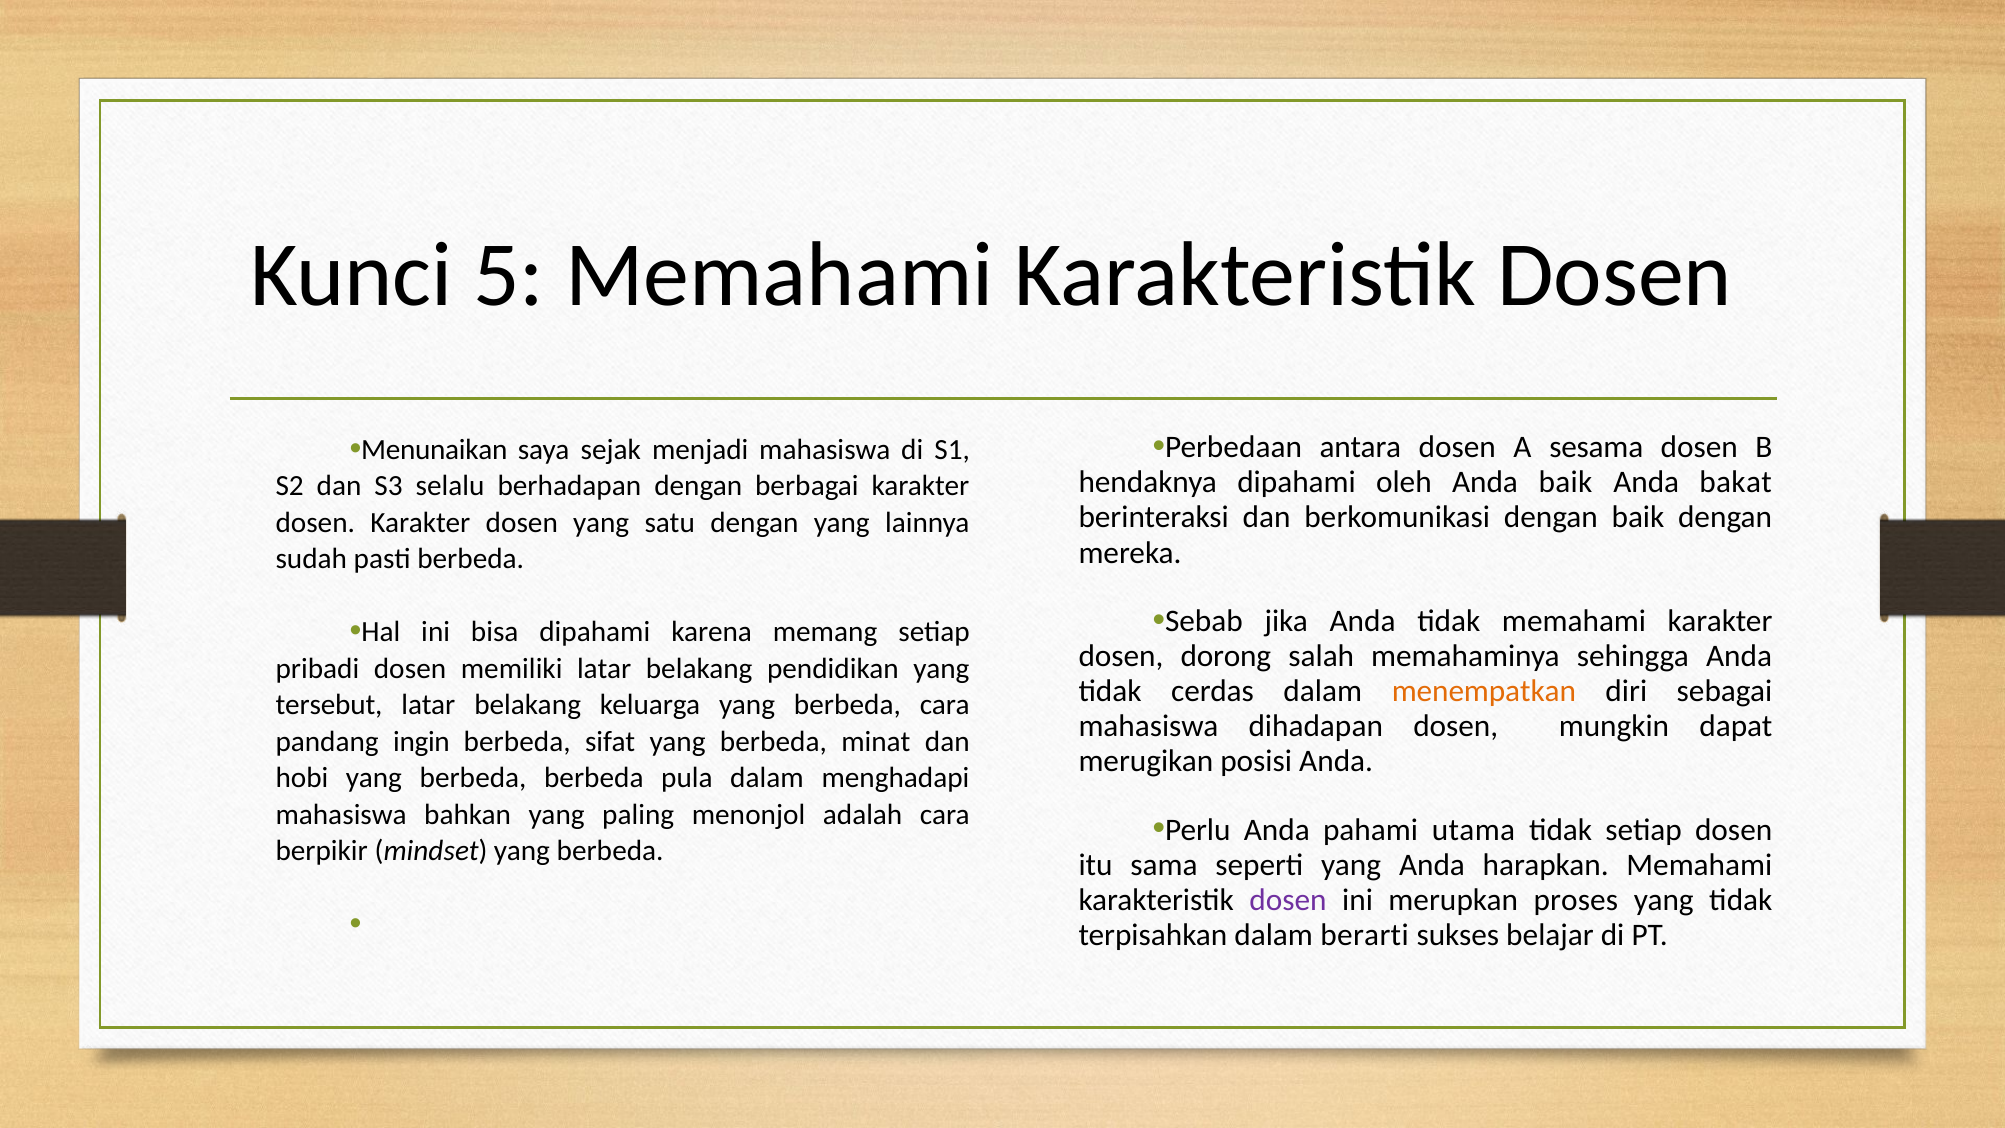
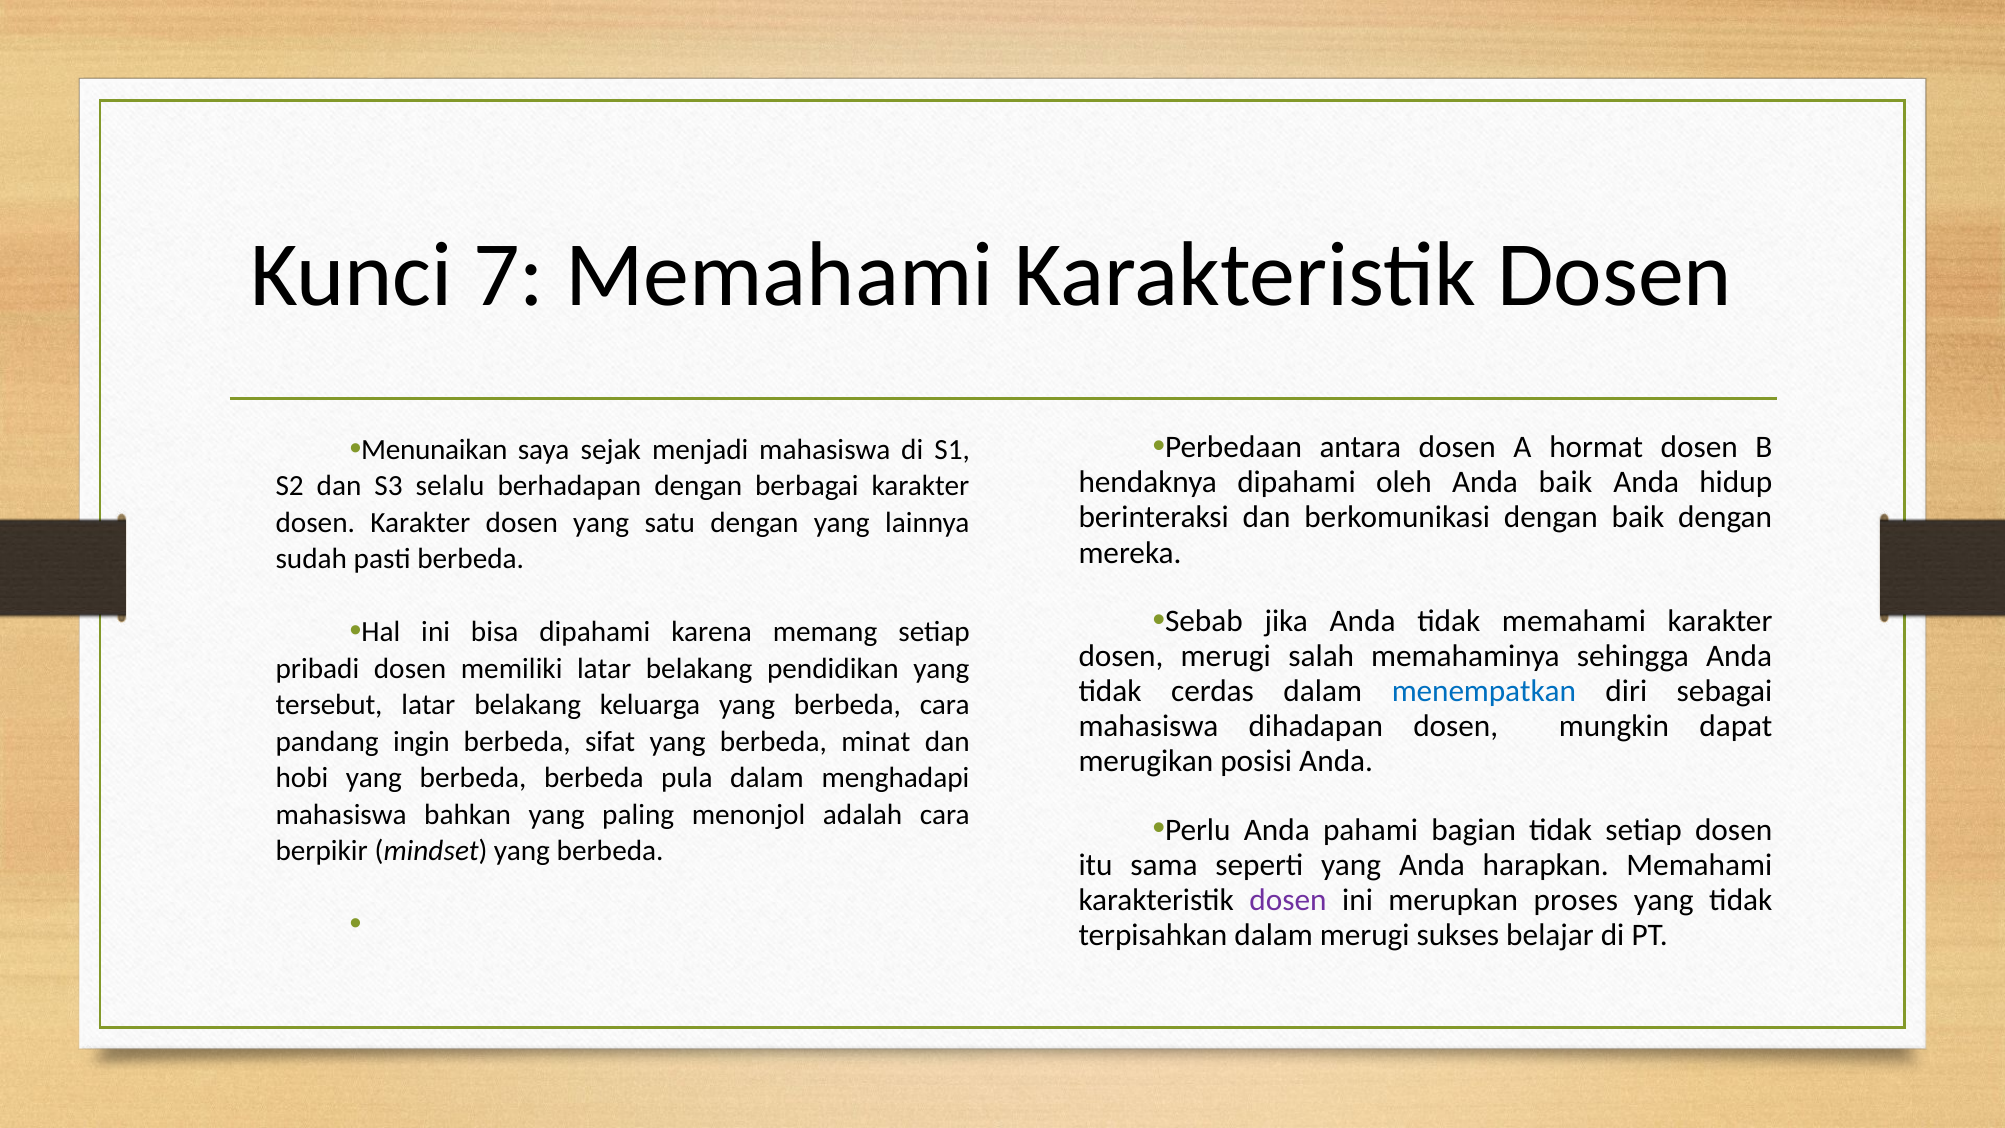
5: 5 -> 7 (509, 275)
sesama: sesama -> hormat (1596, 447)
bakat: bakat -> hidup (1736, 482)
dosen dorong: dorong -> merugi (1226, 656)
menempatkan colour: orange -> blue (1484, 691)
utama: utama -> bagian (1474, 830)
dalam berarti: berarti -> merugi (1365, 935)
